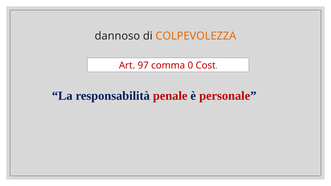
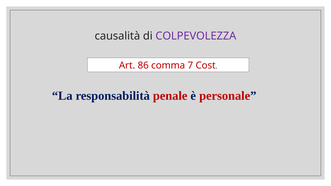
dannoso: dannoso -> causalità (117, 36)
COLPEVOLEZZA colour: orange -> purple (196, 36)
97: 97 -> 86 (143, 66)
0: 0 -> 7 (190, 66)
